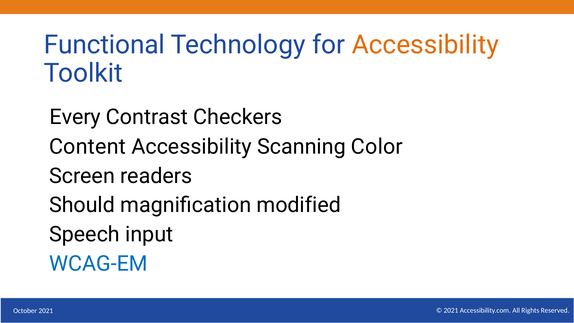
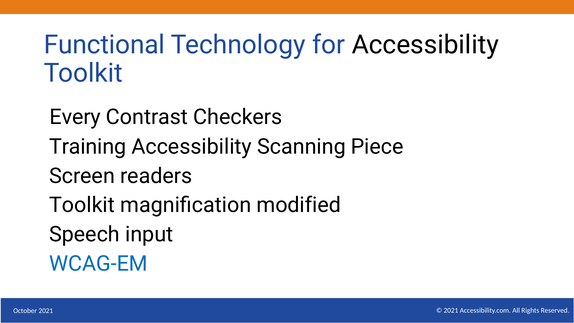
Accessibility colour: orange -> black (425, 45)
Content: Content -> Training (88, 147)
Color: Color -> Piece (377, 147)
Should: Should -> Toolkit (82, 205)
